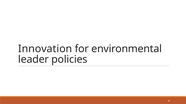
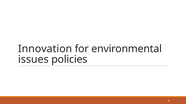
leader: leader -> issues (33, 60)
